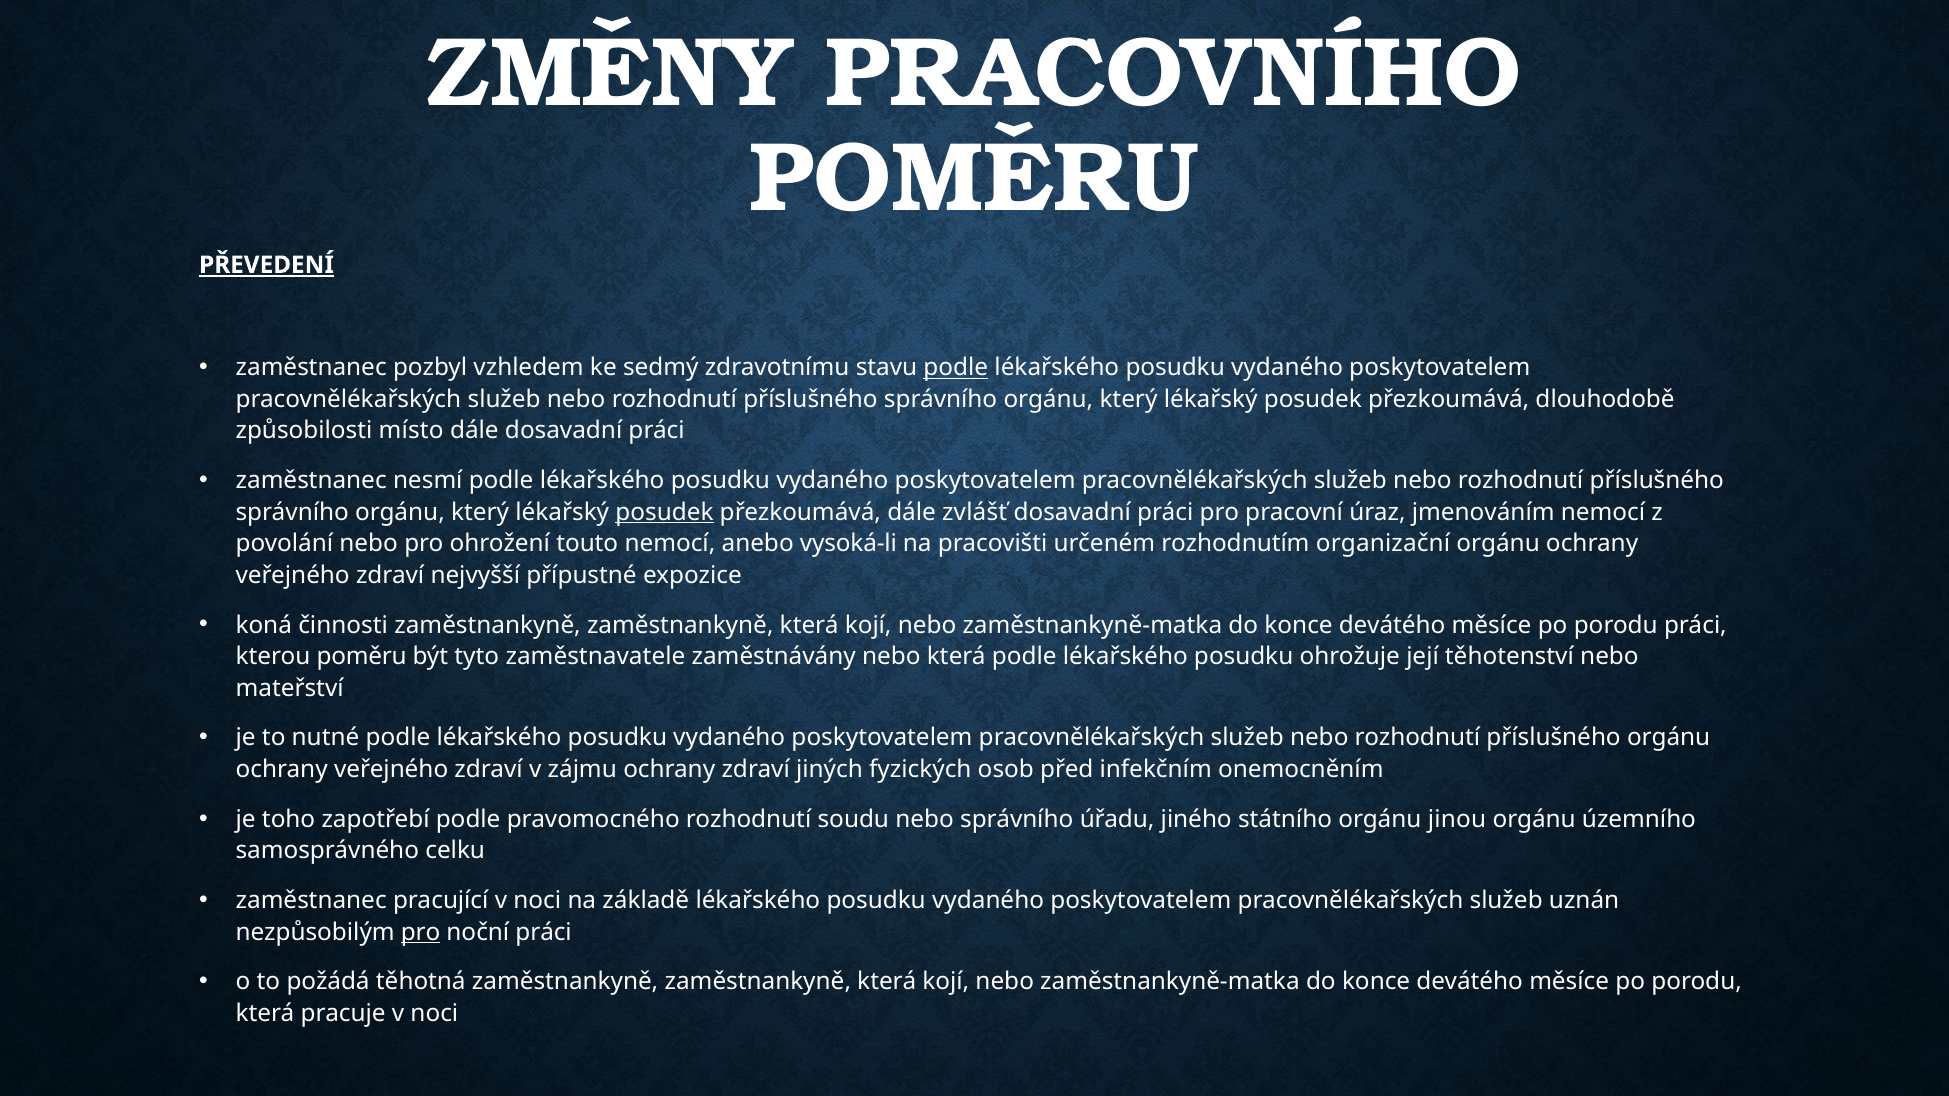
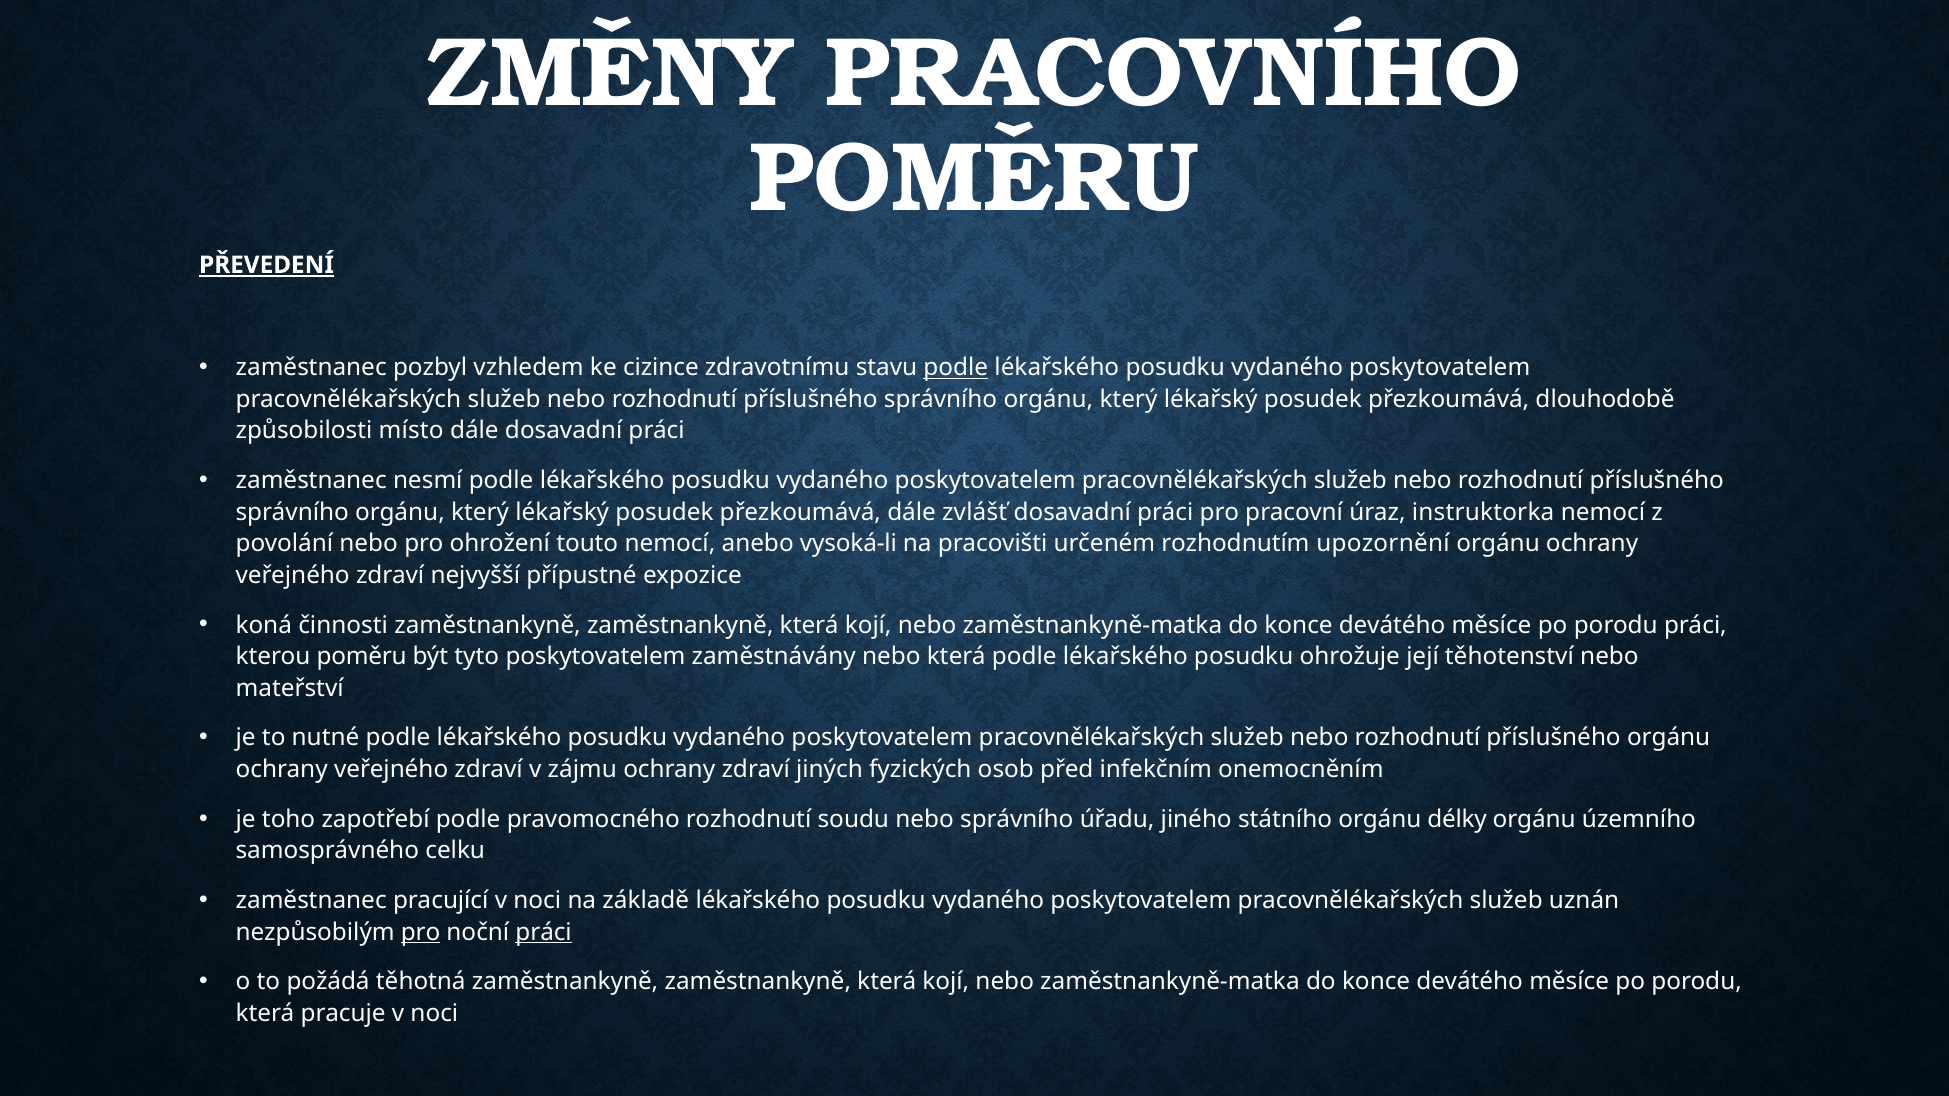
sedmý: sedmý -> cizince (661, 368)
posudek underline: present -> none (664, 512)
jmenováním: jmenováním -> instruktorka (1483, 512)
organizační: organizační -> upozornění (1383, 544)
tyto zaměstnavatele: zaměstnavatele -> poskytovatelem (596, 657)
jinou: jinou -> délky (1457, 819)
práci underline: none -> present (544, 932)
